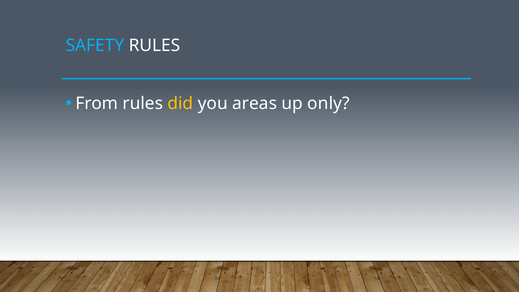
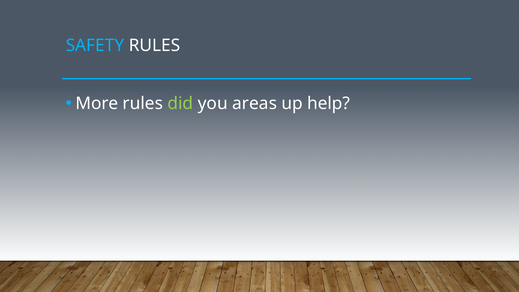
From: From -> More (97, 104)
did colour: yellow -> light green (180, 104)
only: only -> help (329, 104)
